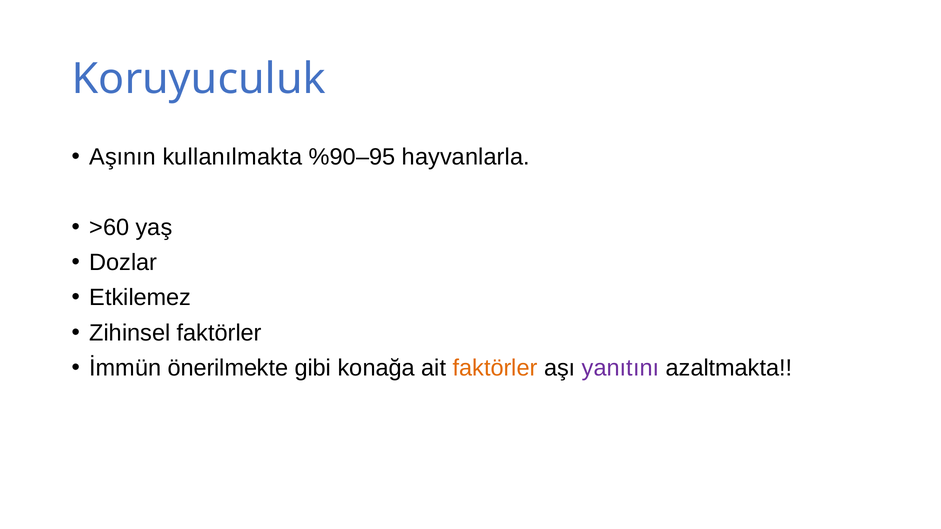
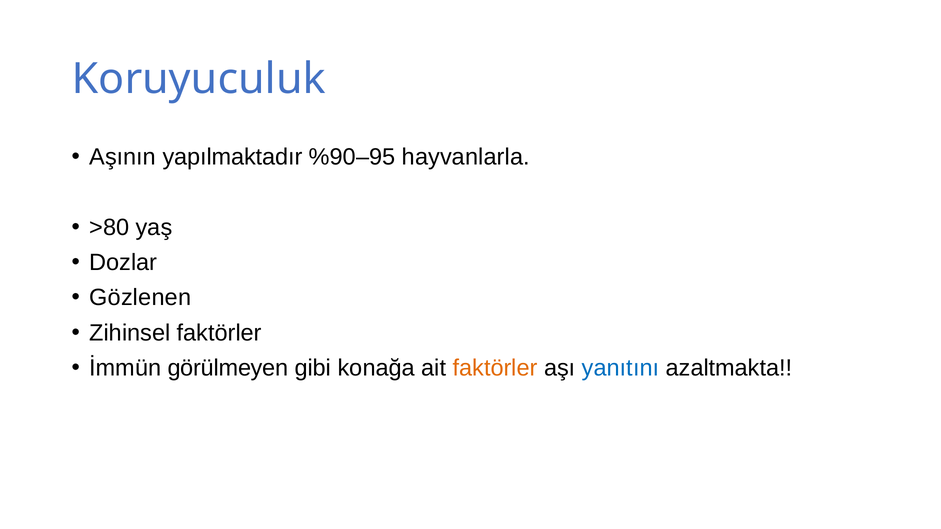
kullanılmakta: kullanılmakta -> yapılmaktadır (233, 157)
>60: >60 -> >80 (109, 227)
Etkilemez: Etkilemez -> Gözlenen (140, 298)
önerilmekte: önerilmekte -> görülmeyen (228, 368)
yanıtını colour: purple -> blue (621, 368)
